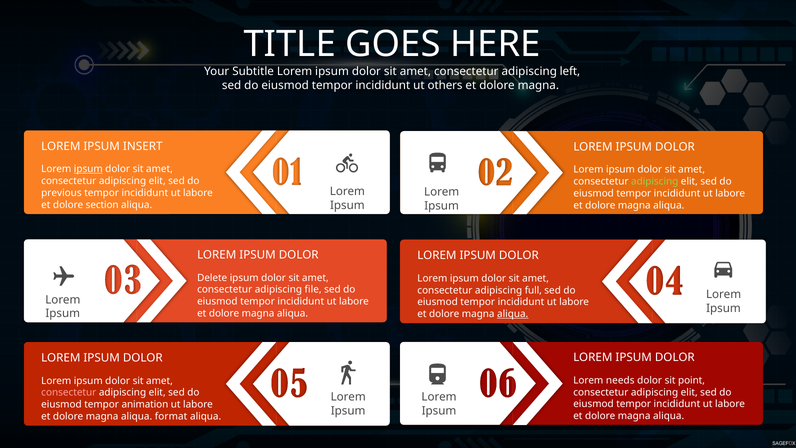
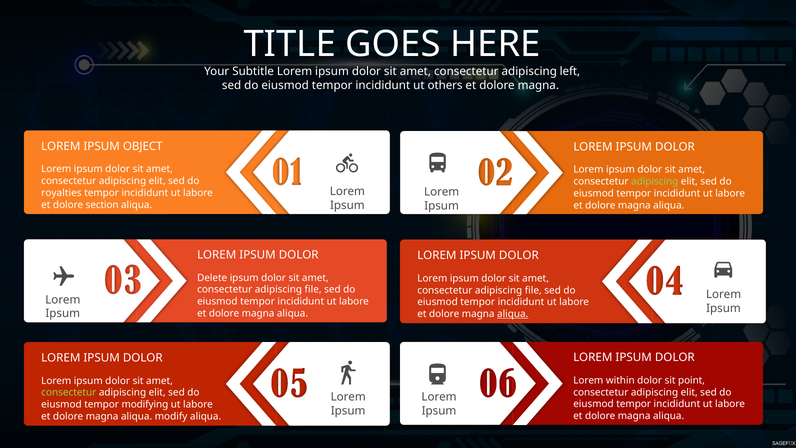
INSERT: INSERT -> OBJECT (143, 146)
ipsum underline: present -> none (88, 169)
previous: previous -> royalties (61, 193)
full: full -> file (533, 290)
needs: needs -> within (620, 380)
consectetur colour: pink -> light green (69, 392)
animation: animation -> modifying (145, 404)
format: format -> modify (171, 416)
